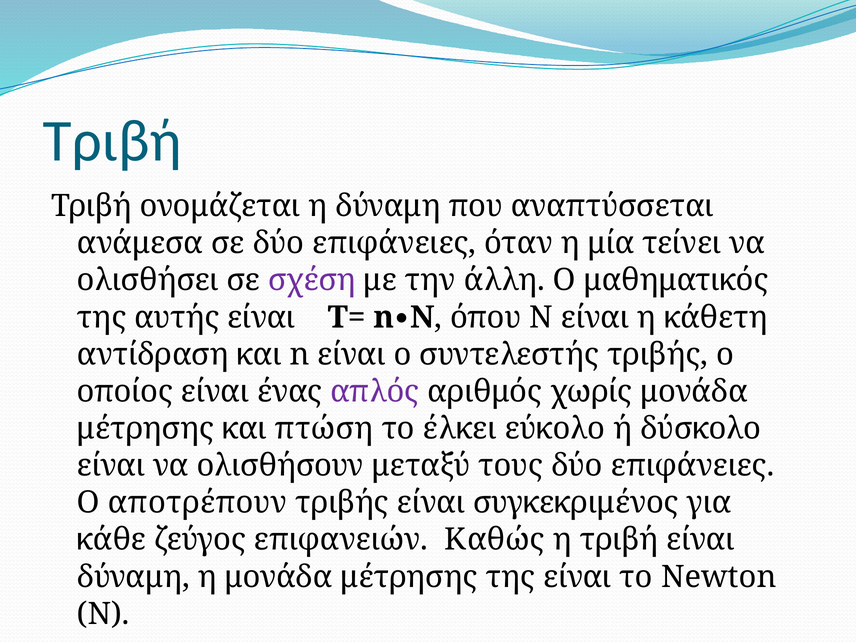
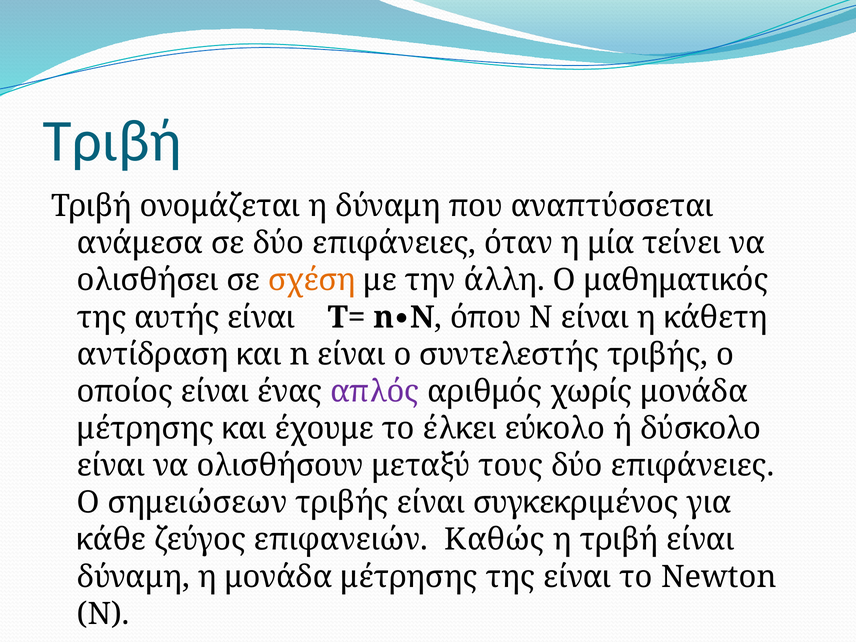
σχέση colour: purple -> orange (312, 280)
πτώση: πτώση -> έχουμε (324, 429)
αποτρέπουν: αποτρέπουν -> σημειώσεων (198, 503)
